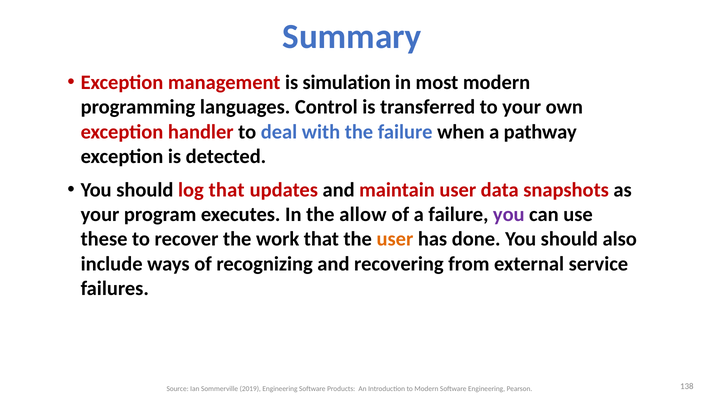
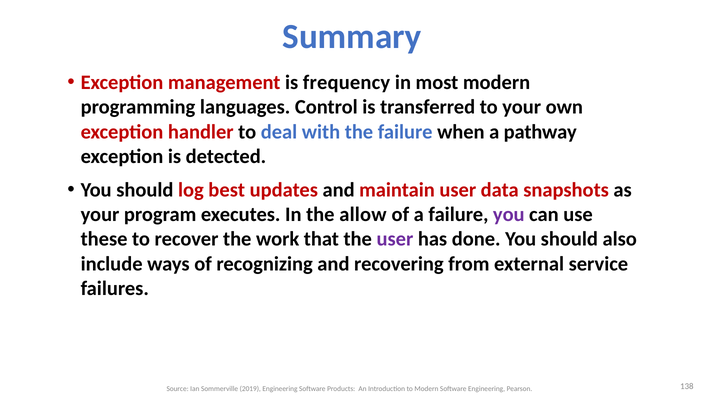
simulation: simulation -> frequency (347, 82)
log that: that -> best (227, 190)
user colour: orange -> purple (395, 239)
